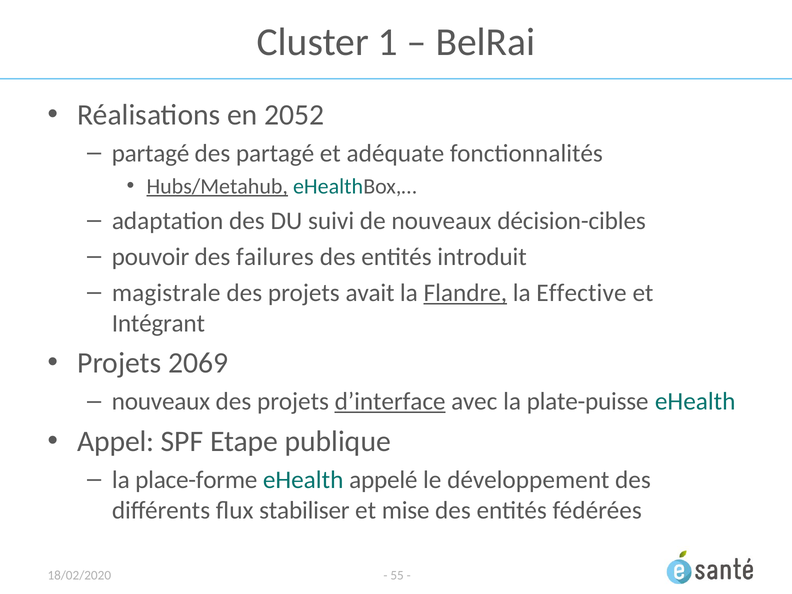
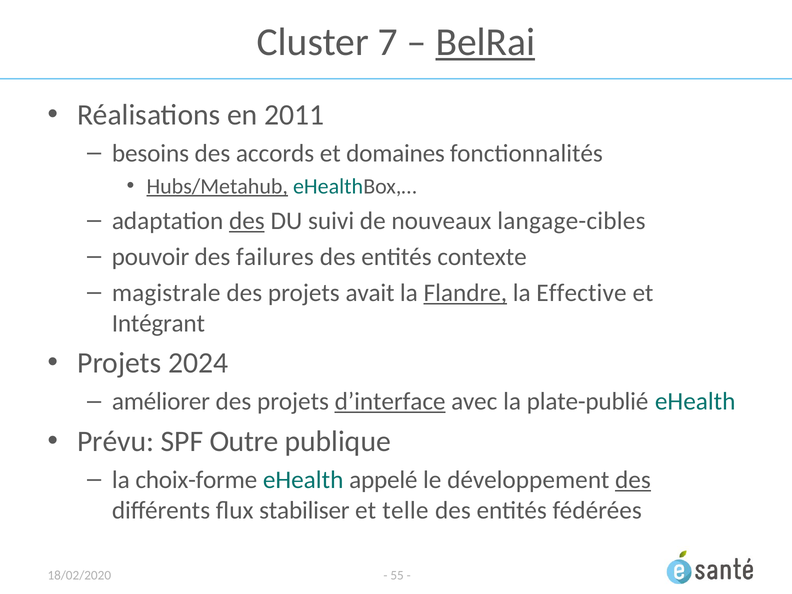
1: 1 -> 7 (388, 42)
BelRai underline: none -> present (485, 42)
2052: 2052 -> 2011 (294, 115)
partagé: partagé -> besoins (150, 153)
des partagé: partagé -> accords (275, 153)
adéquate: adéquate -> domaines (396, 153)
des underline: none -> present (247, 221)
décision-cibles: décision-cibles -> langage-cibles (571, 221)
introduit: introduit -> contexte (482, 257)
2069: 2069 -> 2024 (198, 363)
nouveaux: nouveaux -> améliorer (161, 401)
plate-puisse: plate-puisse -> plate-publié (588, 401)
Appel: Appel -> Prévu (116, 441)
Etape: Etape -> Outre (244, 441)
place-forme: place-forme -> choix-forme (196, 480)
des underline: none -> present (633, 480)
mise: mise -> telle (405, 510)
